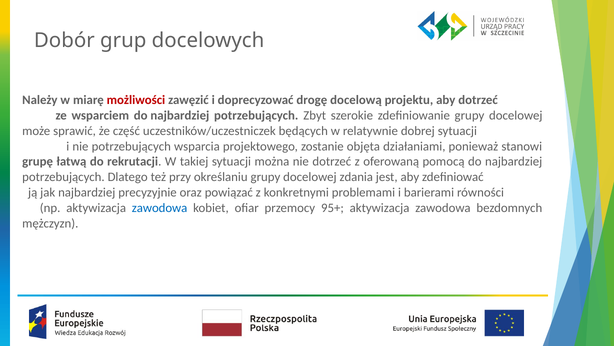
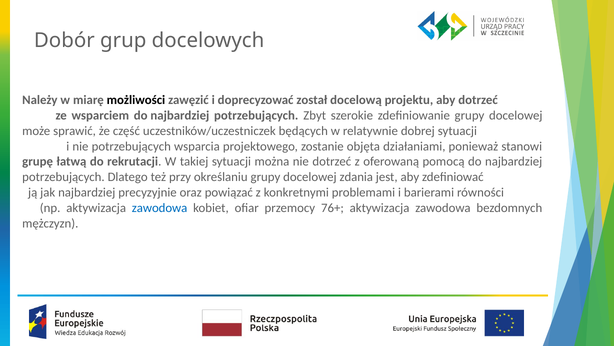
możliwości colour: red -> black (136, 100)
drogę: drogę -> został (312, 100)
95+: 95+ -> 76+ (332, 208)
